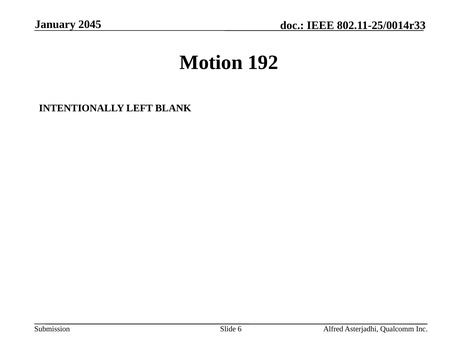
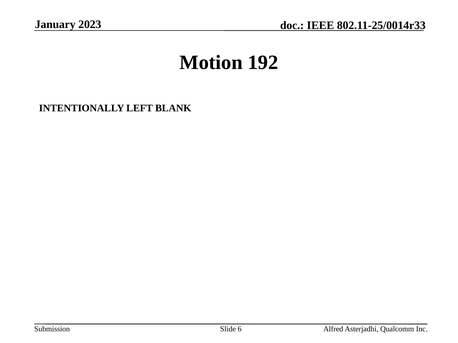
2045: 2045 -> 2023 (90, 24)
